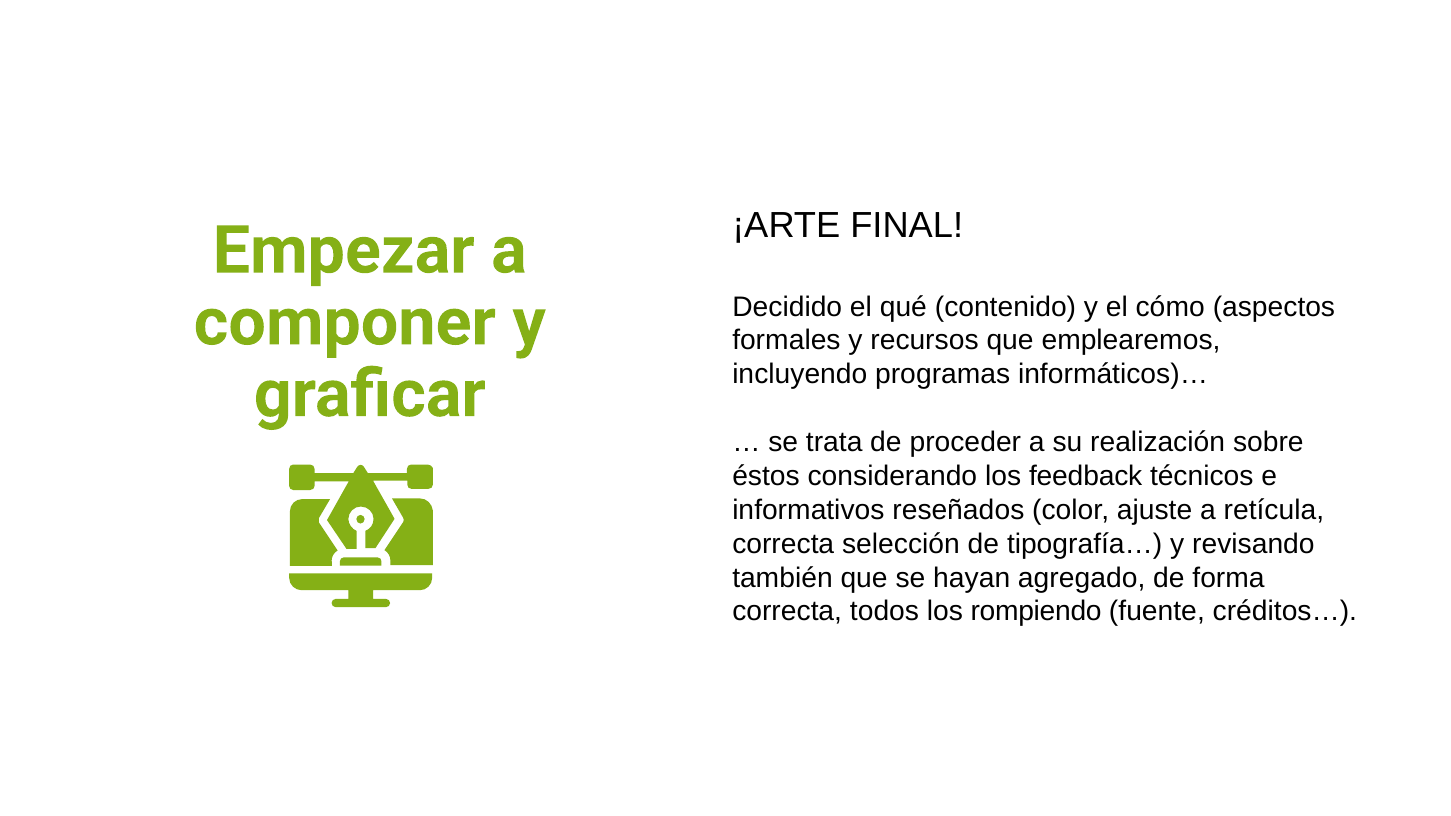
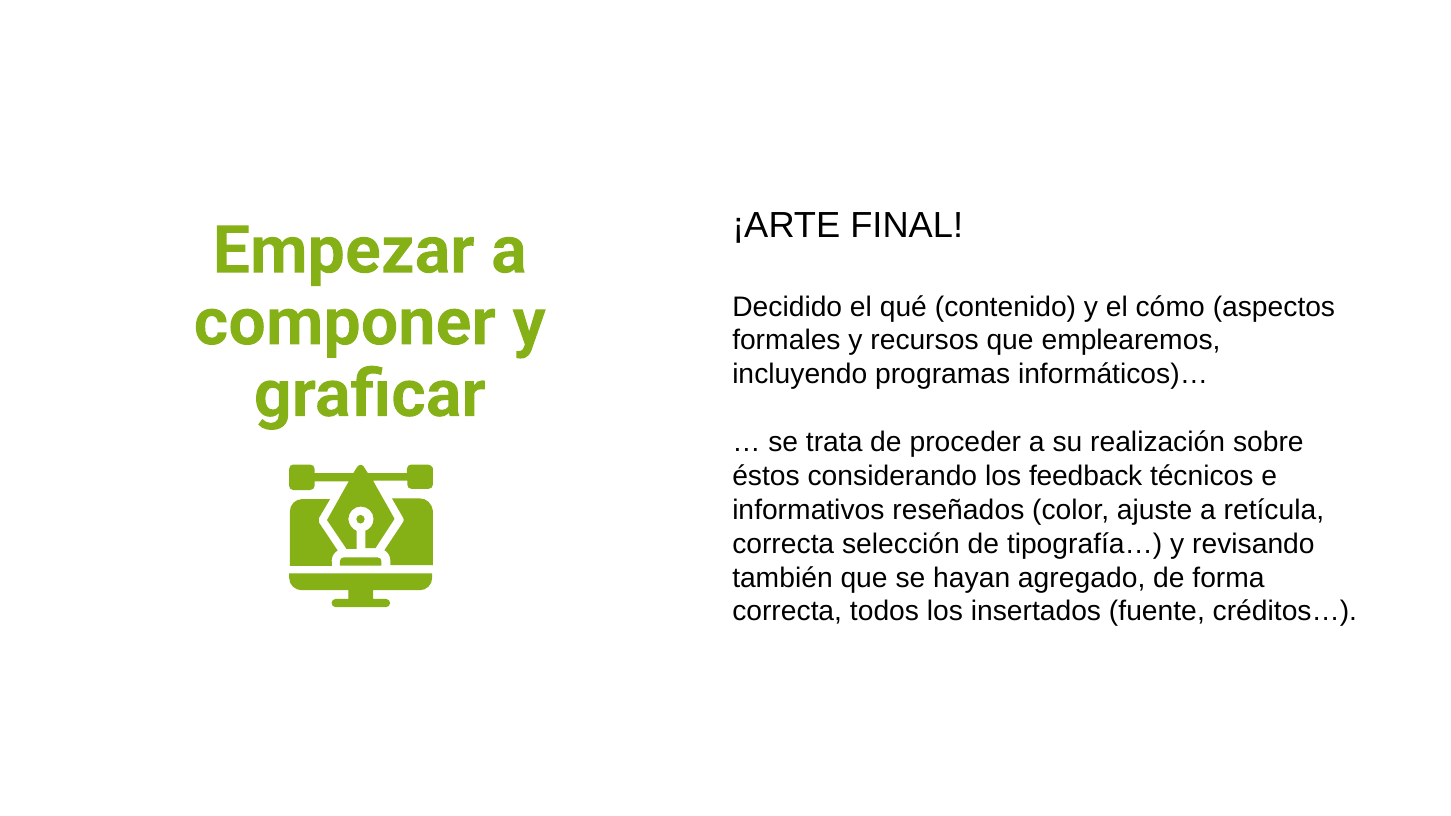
rompiendo: rompiendo -> insertados (1036, 612)
